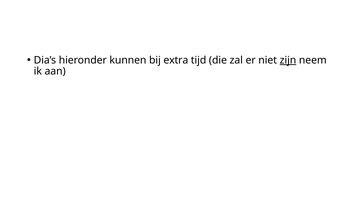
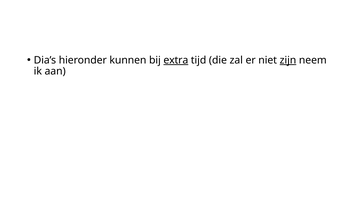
extra underline: none -> present (176, 60)
